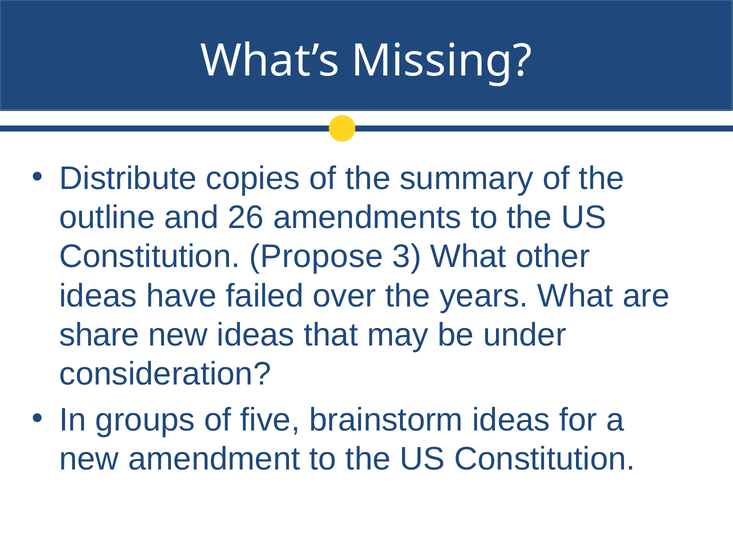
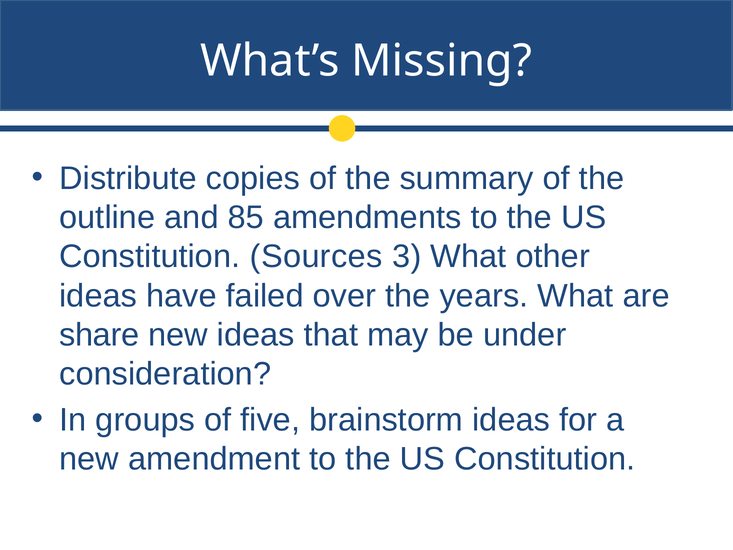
26: 26 -> 85 (246, 217)
Propose: Propose -> Sources (316, 257)
